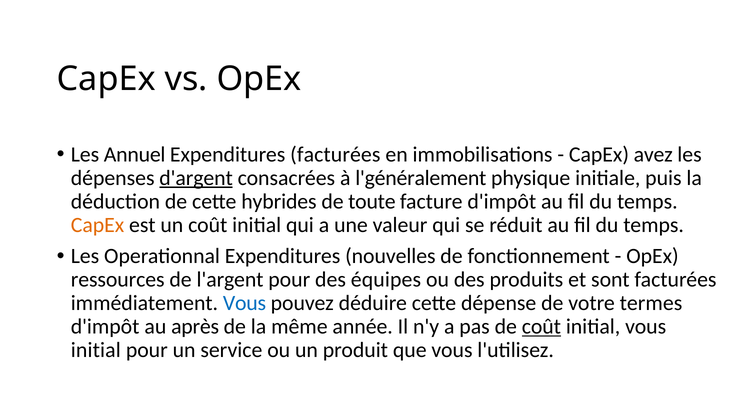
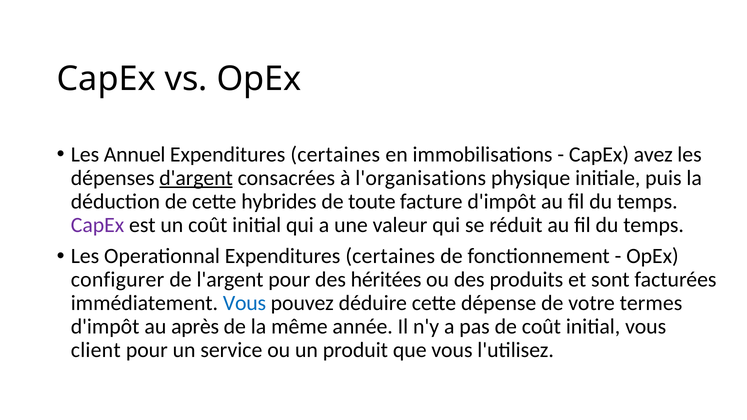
facturées: facturées -> certaines (335, 155)
l'généralement: l'généralement -> l'organisations (421, 178)
CapEx colour: orange -> purple (98, 225)
Operationnal Expenditures nouvelles: nouvelles -> certaines (390, 256)
ressources: ressources -> configurer (118, 280)
équipes: équipes -> héritées (386, 280)
coût underline: present -> none (541, 327)
initial: initial -> client (96, 350)
